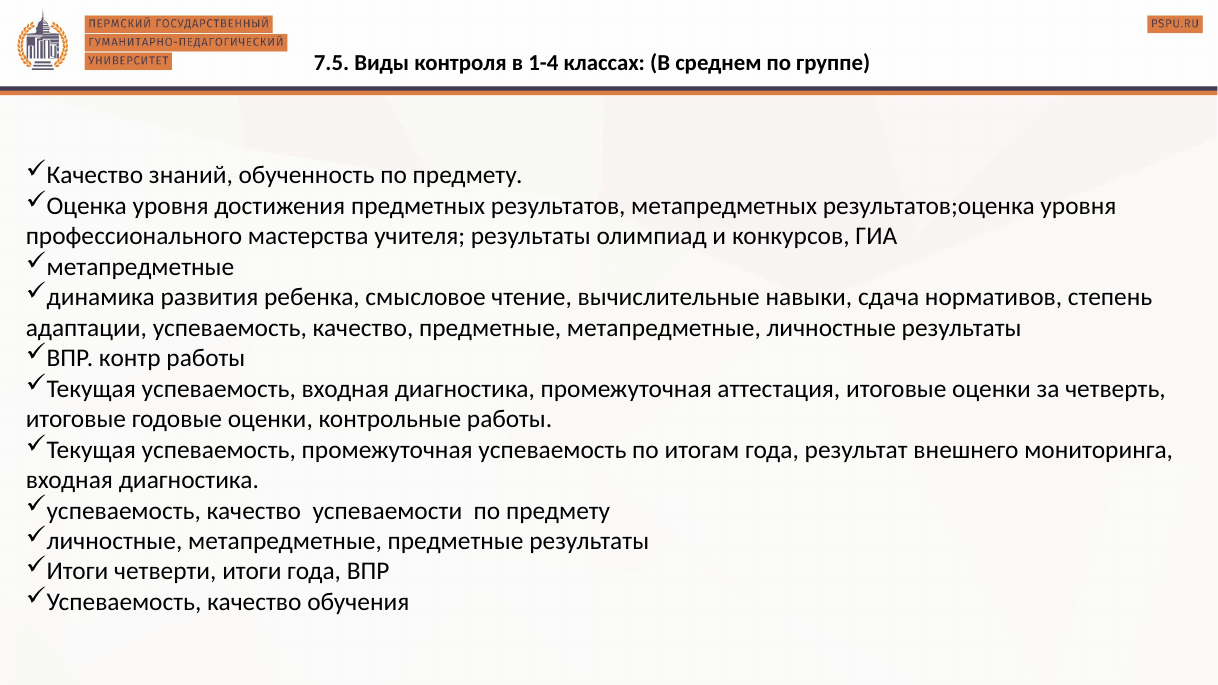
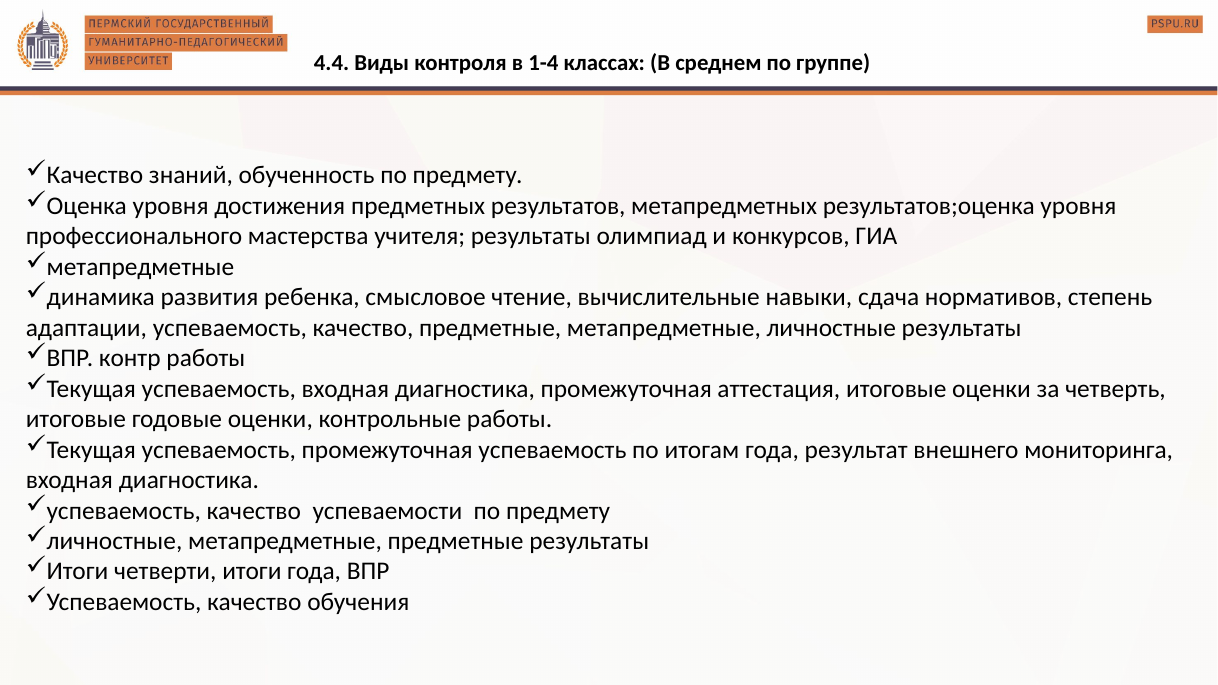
7.5: 7.5 -> 4.4 (332, 63)
